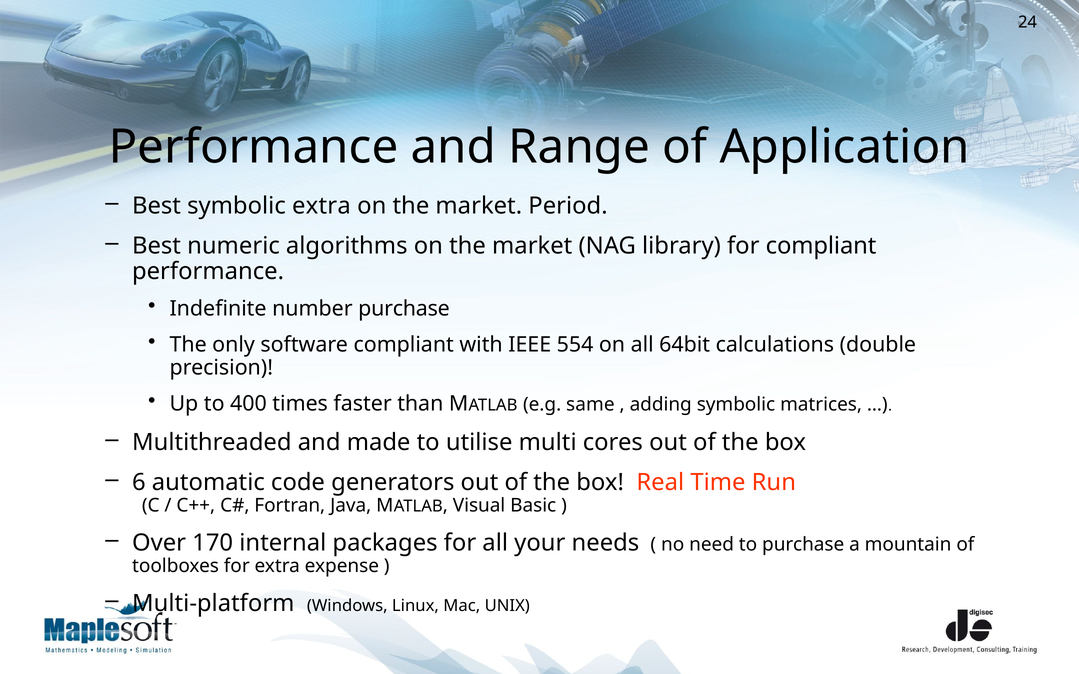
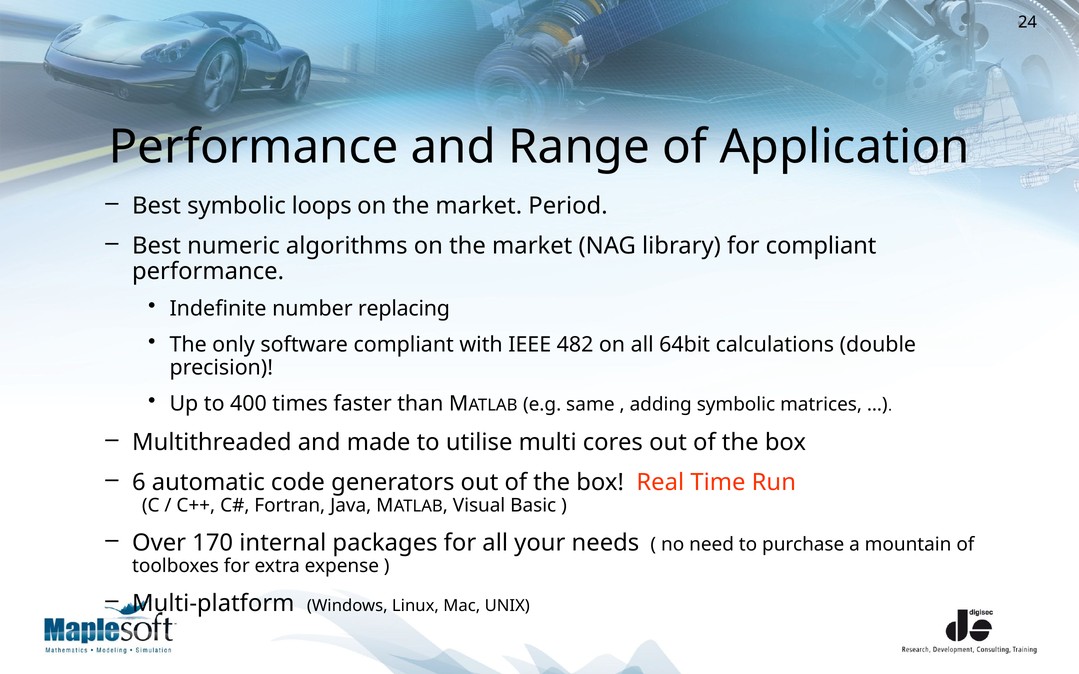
symbolic extra: extra -> loops (322, 206)
number purchase: purchase -> replacing (404, 309)
554: 554 -> 482 (575, 345)
